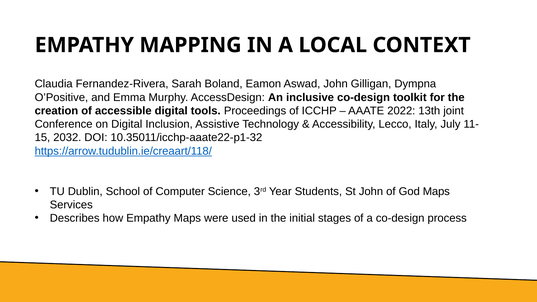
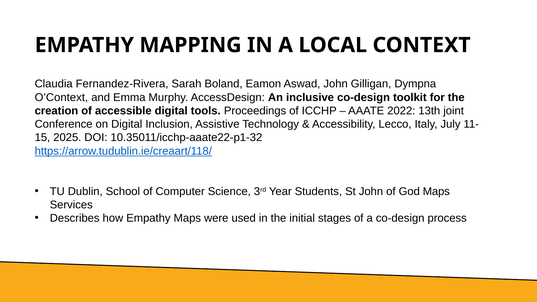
O’Positive: O’Positive -> O’Context (61, 97)
2032: 2032 -> 2025 (67, 138)
